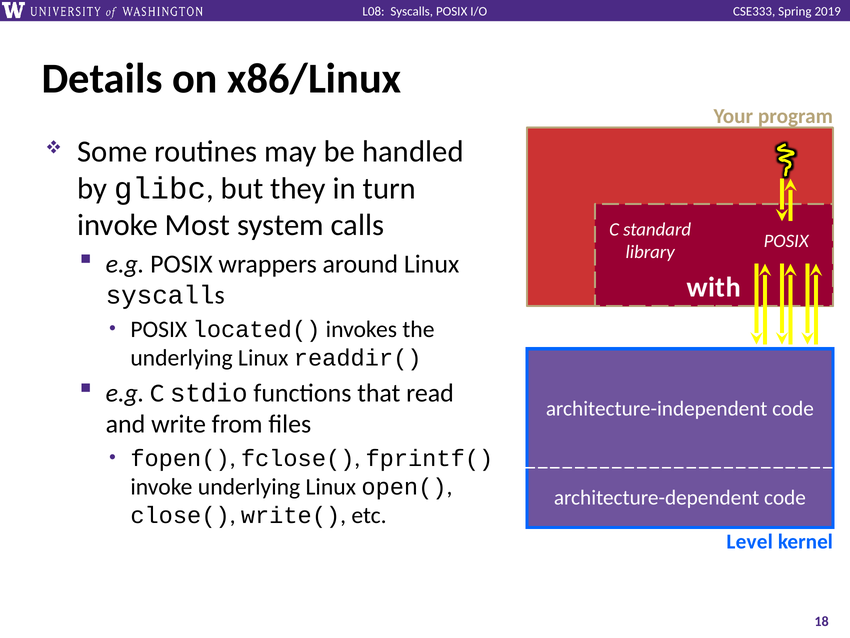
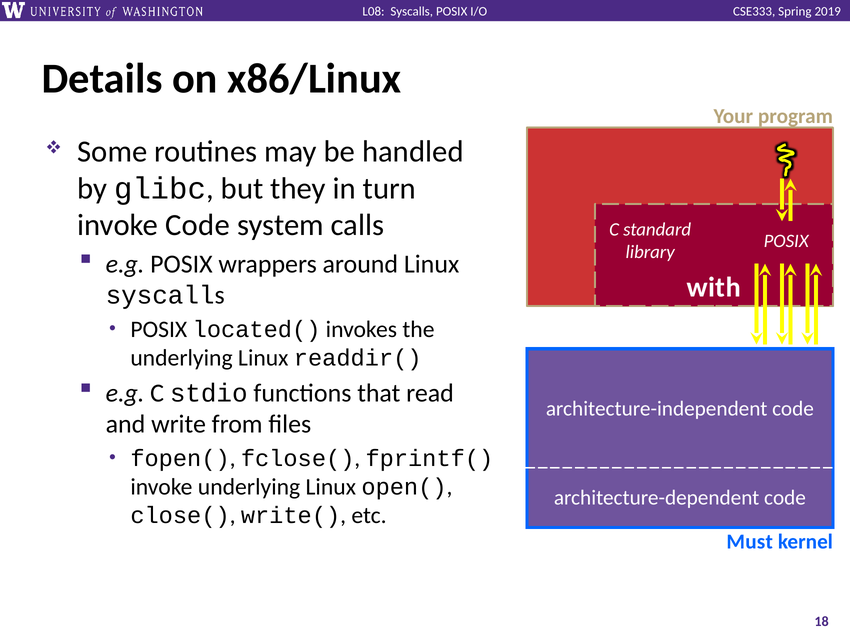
invoke Most: Most -> Code (197, 225)
Level: Level -> Must (750, 541)
